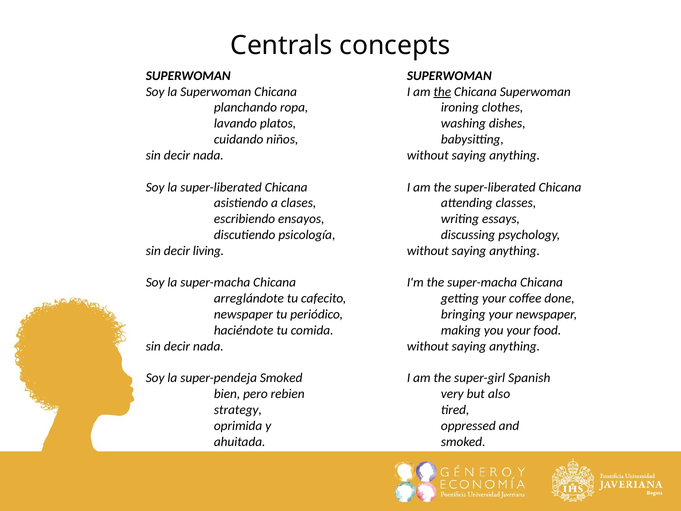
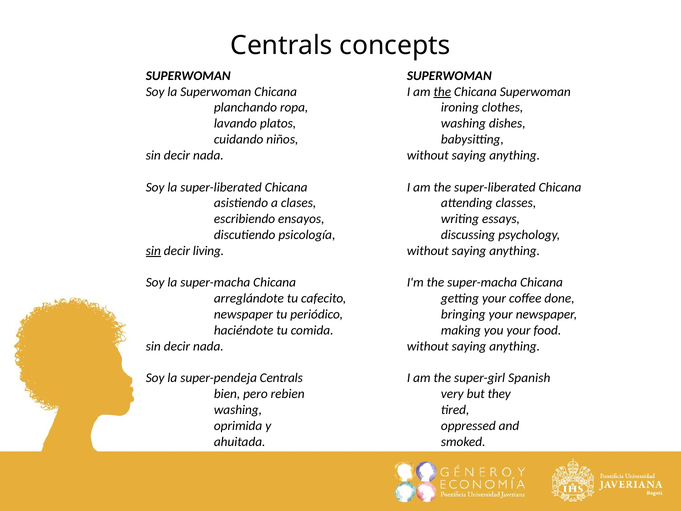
sin underline: none -> present (153, 251)
super-pendeja Smoked: Smoked -> Centrals (281, 378)
also: also -> they (499, 394)
strategy: strategy -> washing (238, 410)
